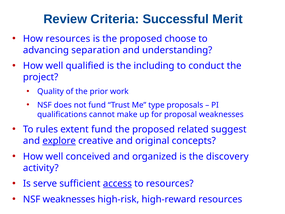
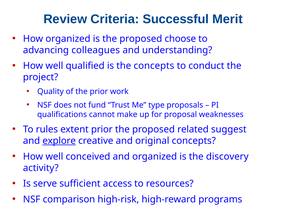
How resources: resources -> organized (68, 39)
separation: separation -> colleagues (96, 50)
the including: including -> concepts (154, 66)
extent fund: fund -> prior (102, 129)
access underline: present -> none (117, 183)
NSF weaknesses: weaknesses -> comparison (69, 199)
high-reward resources: resources -> programs (220, 199)
